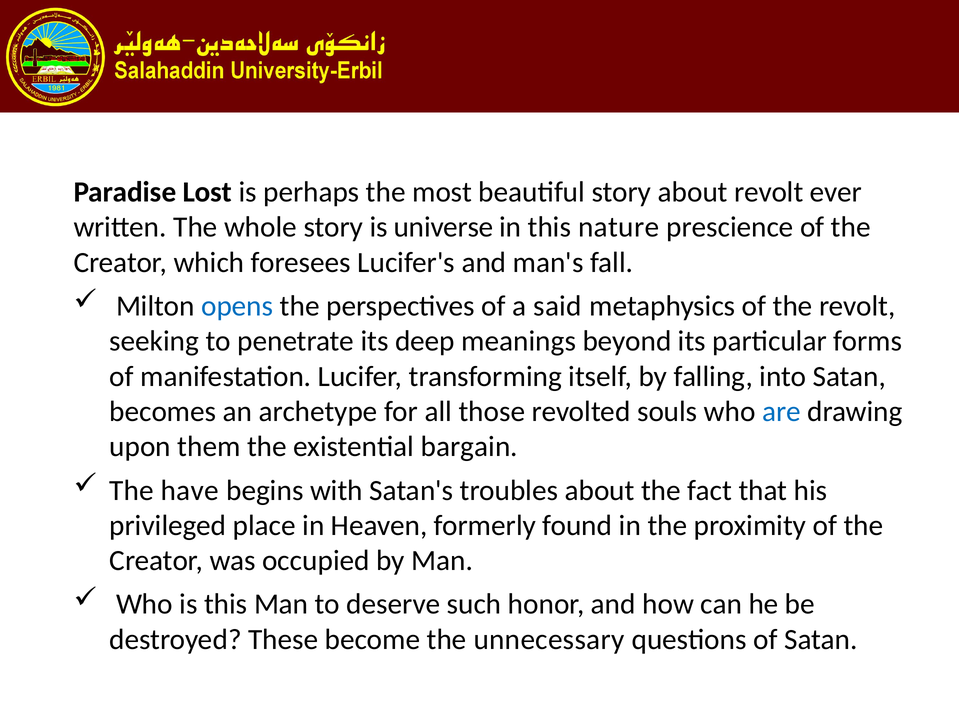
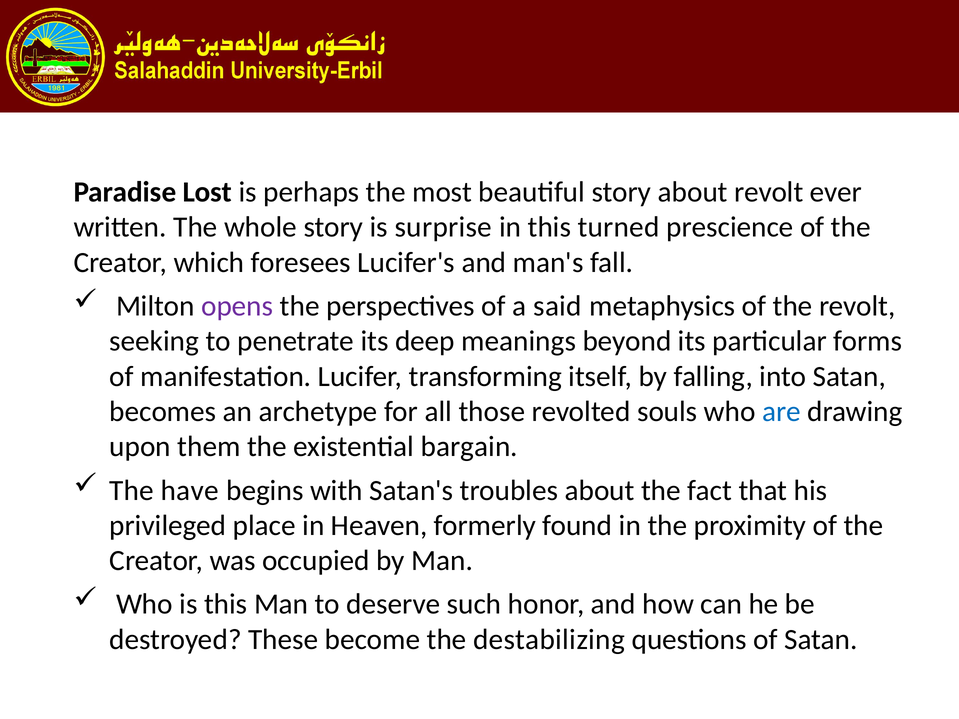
universe: universe -> surprise (443, 227)
nature: nature -> turned (619, 227)
opens colour: blue -> purple (237, 306)
unnecessary: unnecessary -> destabilizing (549, 640)
